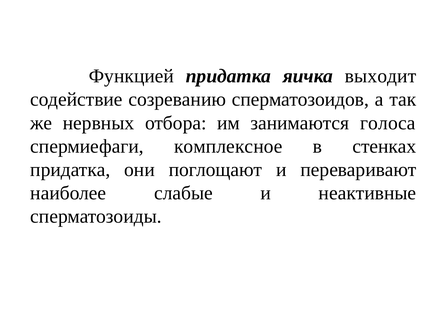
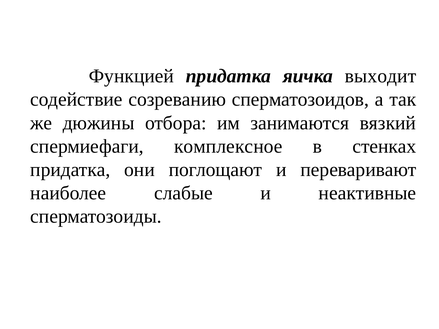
нервных: нервных -> дюжины (99, 123)
голоса: голоса -> вязкий (388, 123)
